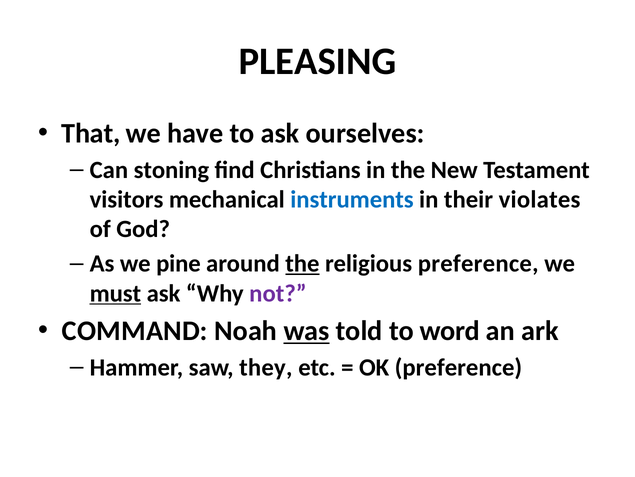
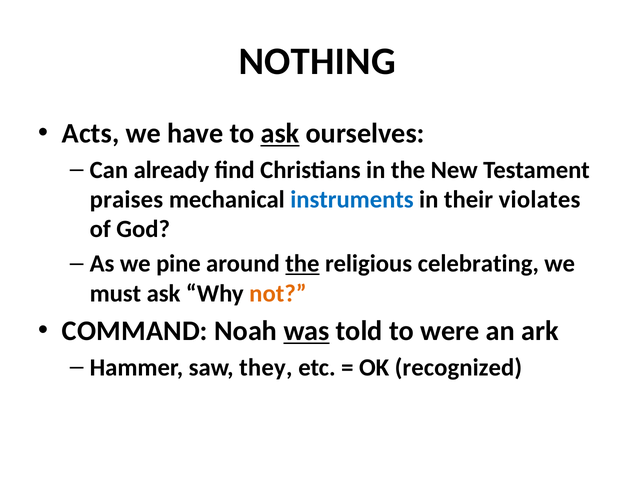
PLEASING: PLEASING -> NOTHING (317, 61)
That: That -> Acts (91, 133)
ask underline: none -> present (280, 133)
stoning: stoning -> already (171, 170)
visitors: visitors -> praises (126, 199)
religious preference: preference -> celebrating (478, 263)
must underline: present -> none (115, 293)
not colour: purple -> orange (278, 293)
word: word -> were (450, 331)
OK preference: preference -> recognized (458, 367)
